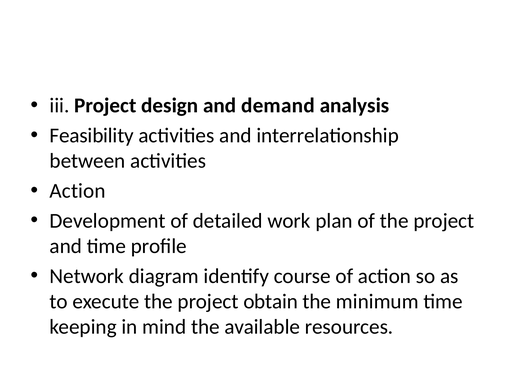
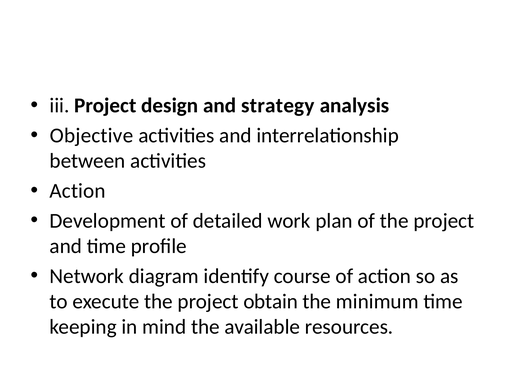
demand: demand -> strategy (278, 106)
Feasibility: Feasibility -> Objective (92, 136)
